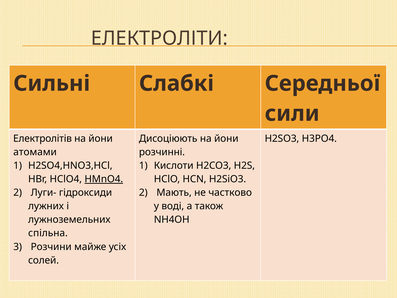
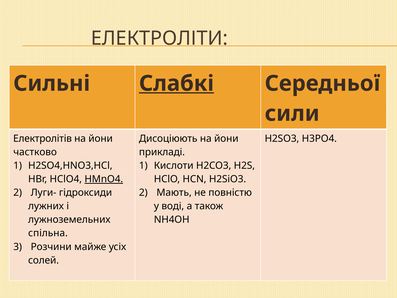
Слабкі underline: none -> present (177, 83)
атомами: атомами -> частково (35, 152)
розчинні: розчинні -> прикладі (162, 152)
частково: частково -> повністю (230, 193)
